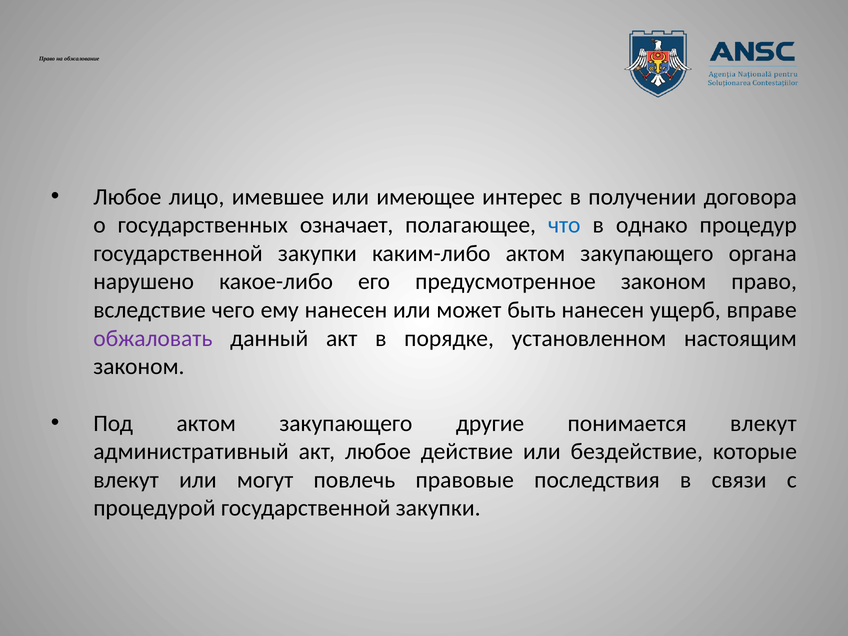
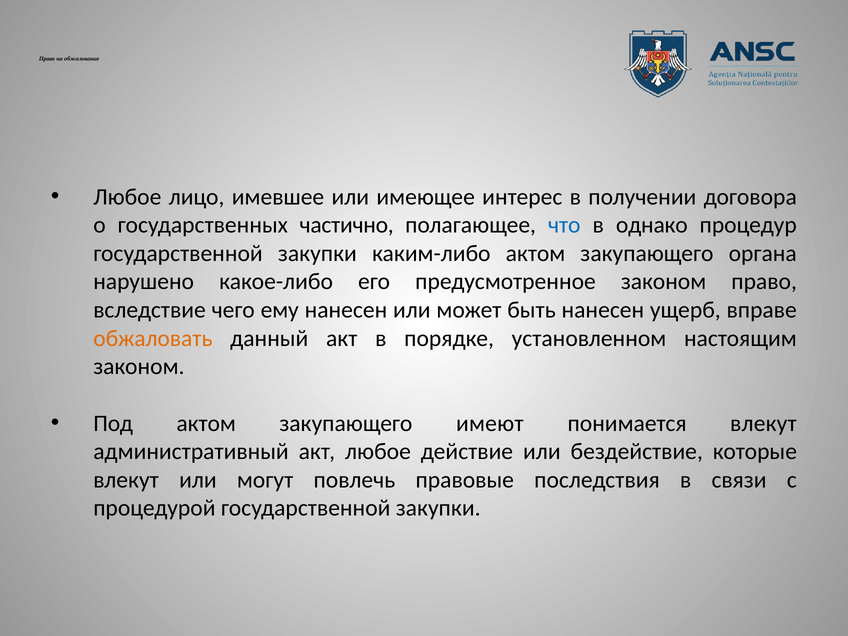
означает: означает -> частично (347, 225)
обжаловать colour: purple -> orange (153, 338)
другие: другие -> имеют (490, 423)
